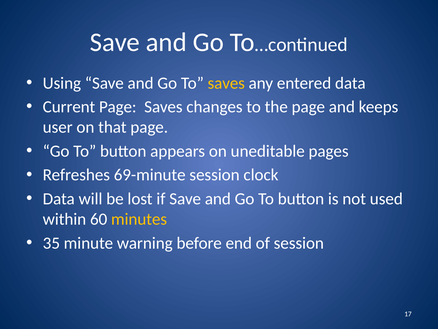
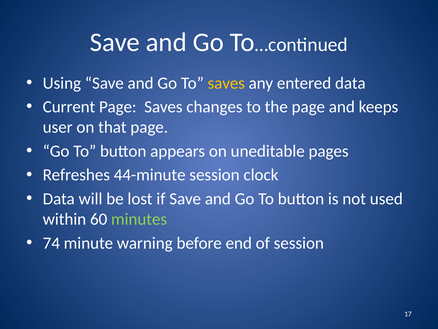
69-minute: 69-minute -> 44-minute (150, 175)
minutes colour: yellow -> light green (139, 219)
35: 35 -> 74 (51, 243)
